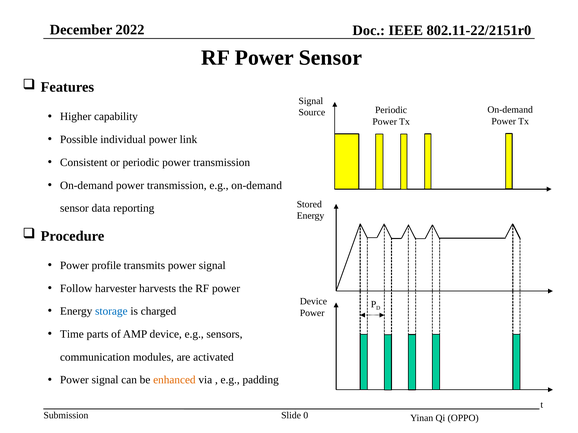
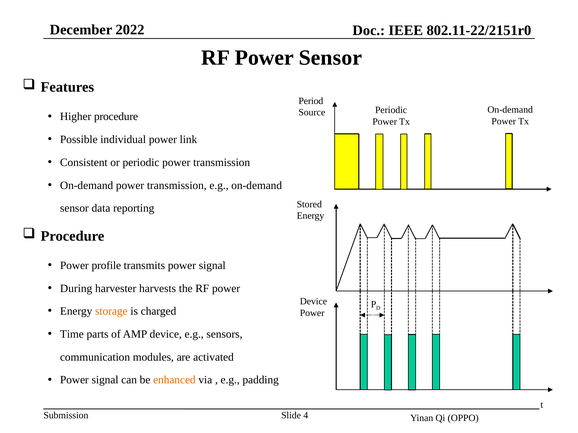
Signal: Signal -> Period (311, 101)
Higher capability: capability -> procedure (116, 117)
Follow: Follow -> During (76, 289)
storage colour: blue -> orange (111, 312)
0: 0 -> 4 (306, 416)
